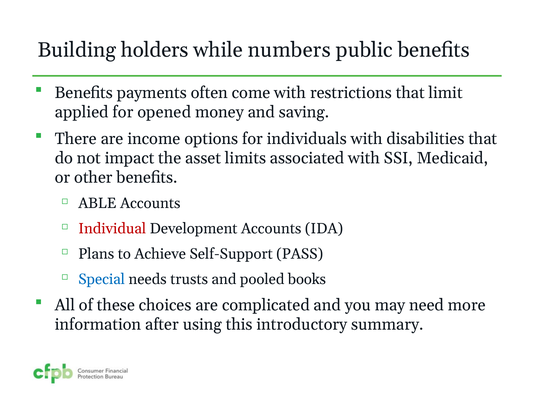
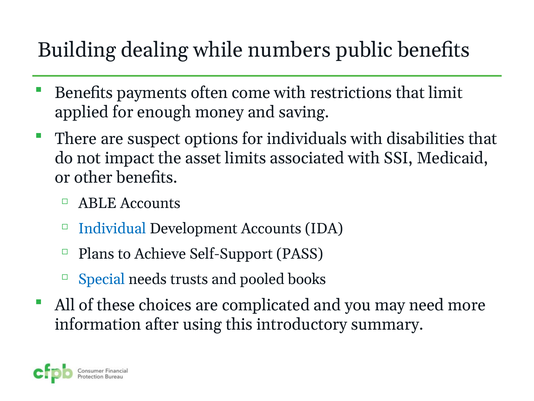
holders: holders -> dealing (155, 50)
opened: opened -> enough (164, 112)
income: income -> suspect (154, 139)
Individual colour: red -> blue (112, 228)
